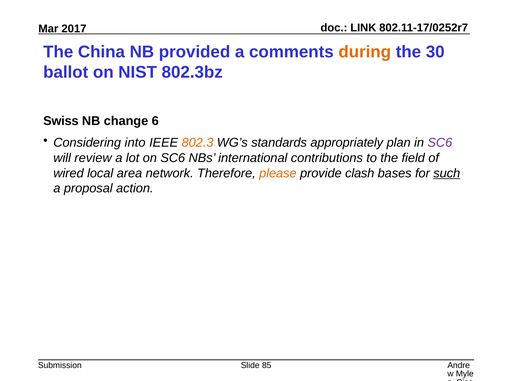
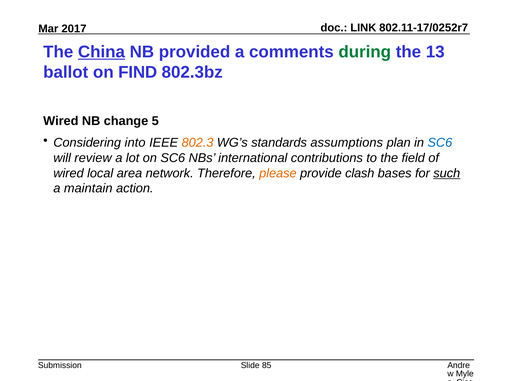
China underline: none -> present (101, 52)
during colour: orange -> green (365, 52)
30: 30 -> 13 (435, 52)
NIST: NIST -> FIND (138, 72)
Swiss: Swiss -> Wired (61, 121)
6: 6 -> 5 (155, 121)
appropriately: appropriately -> assumptions (347, 143)
SC6 colour: purple -> blue (440, 143)
proposal: proposal -> maintain (88, 188)
